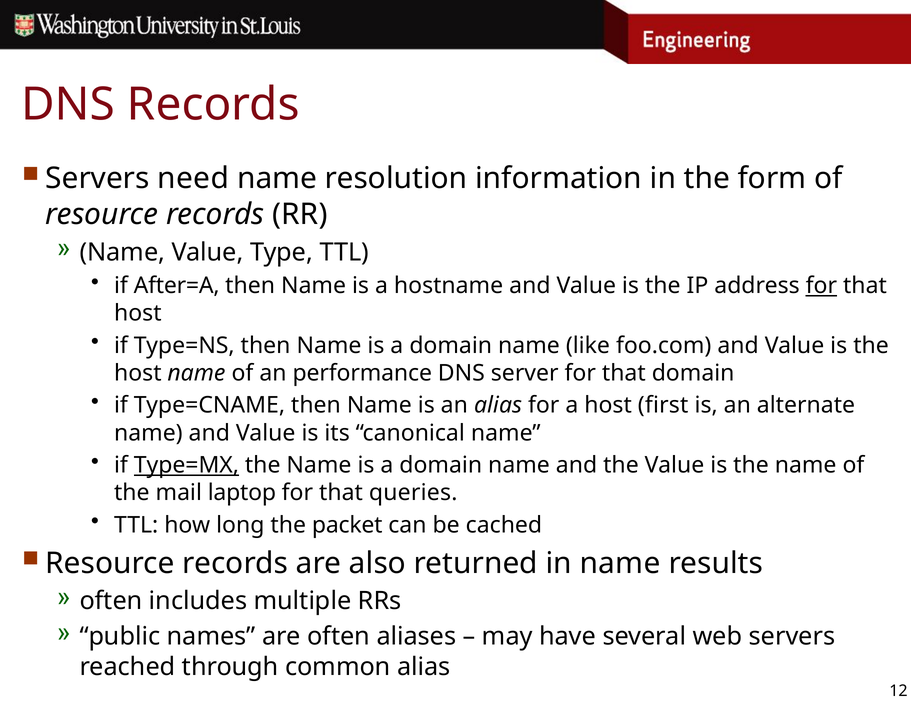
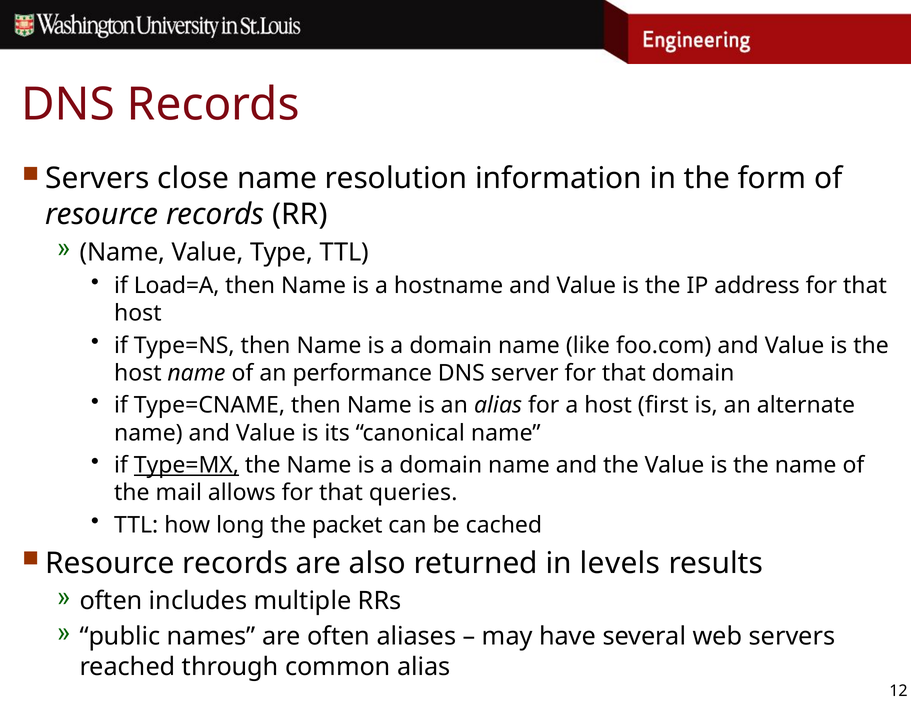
need: need -> close (193, 179)
After=A: After=A -> Load=A (177, 286)
for underline: present -> none (821, 286)
laptop: laptop -> allows (242, 493)
in name: name -> levels (620, 563)
